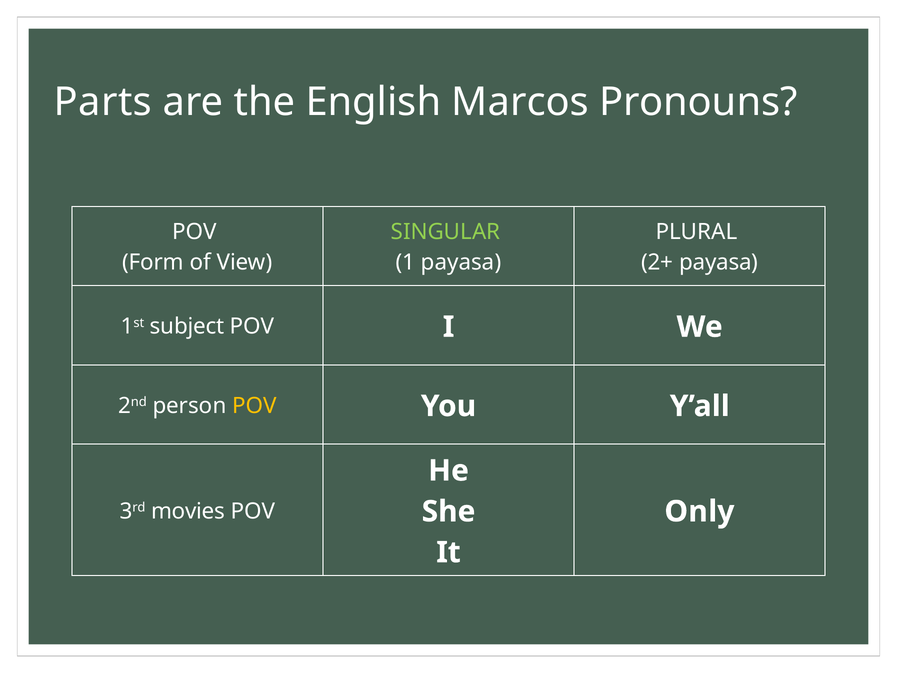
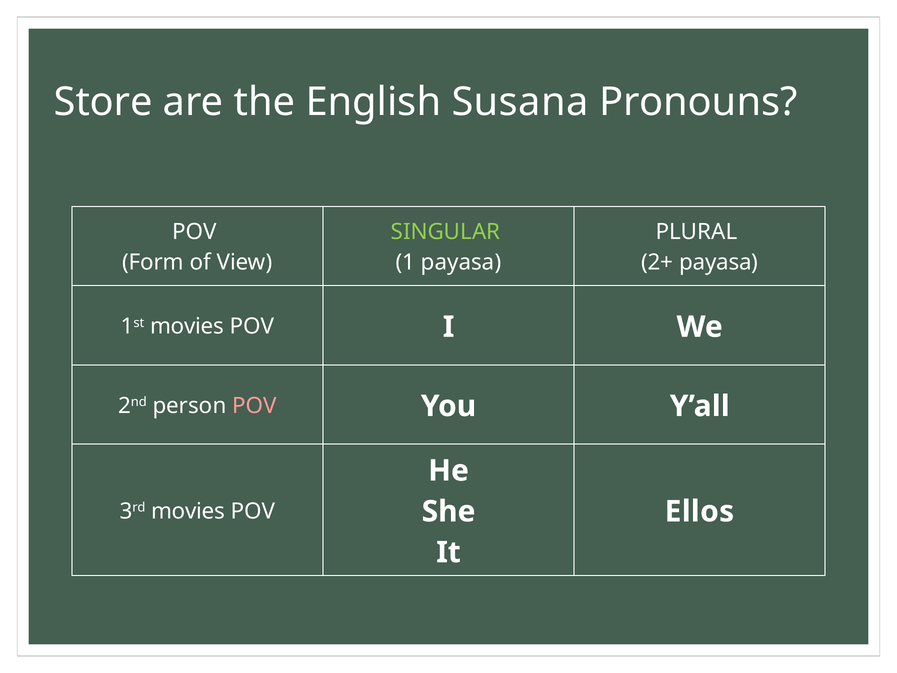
Parts: Parts -> Store (103, 102)
Marcos: Marcos -> Susana (520, 102)
1st subject: subject -> movies (187, 326)
POV colour: yellow -> pink (254, 406)
Only: Only -> Ellos (699, 511)
